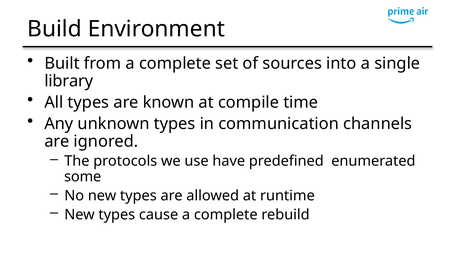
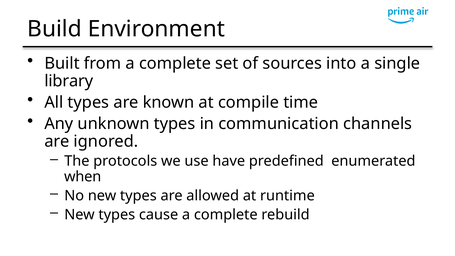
some: some -> when (83, 177)
